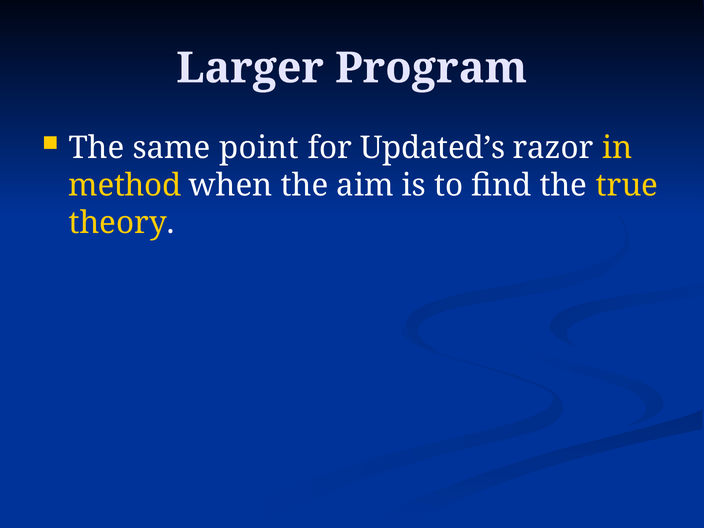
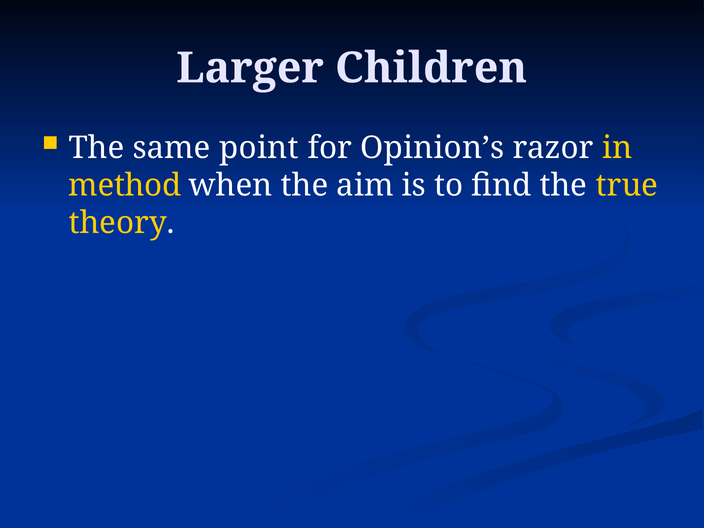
Program: Program -> Children (431, 68)
Updated’s: Updated’s -> Opinion’s (432, 148)
